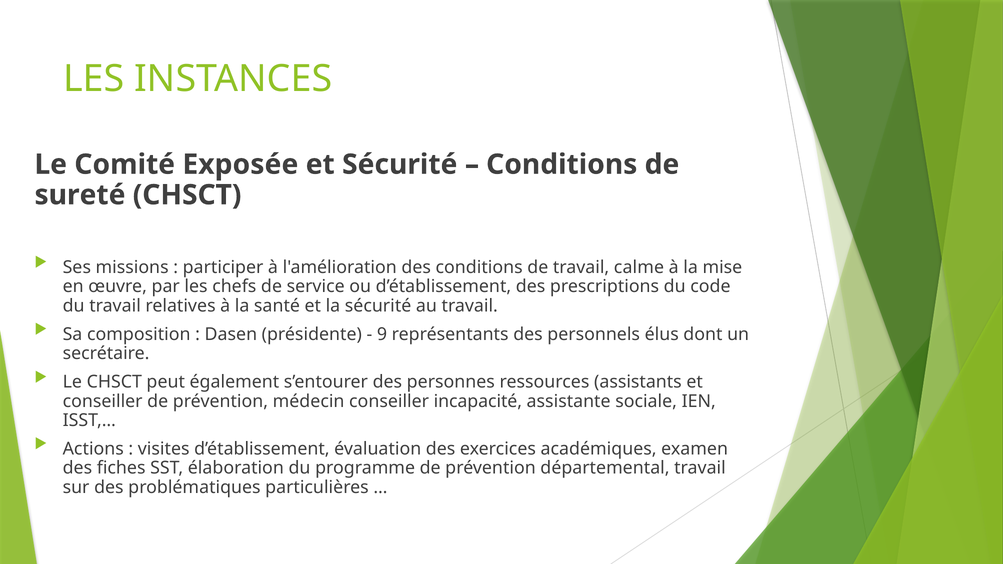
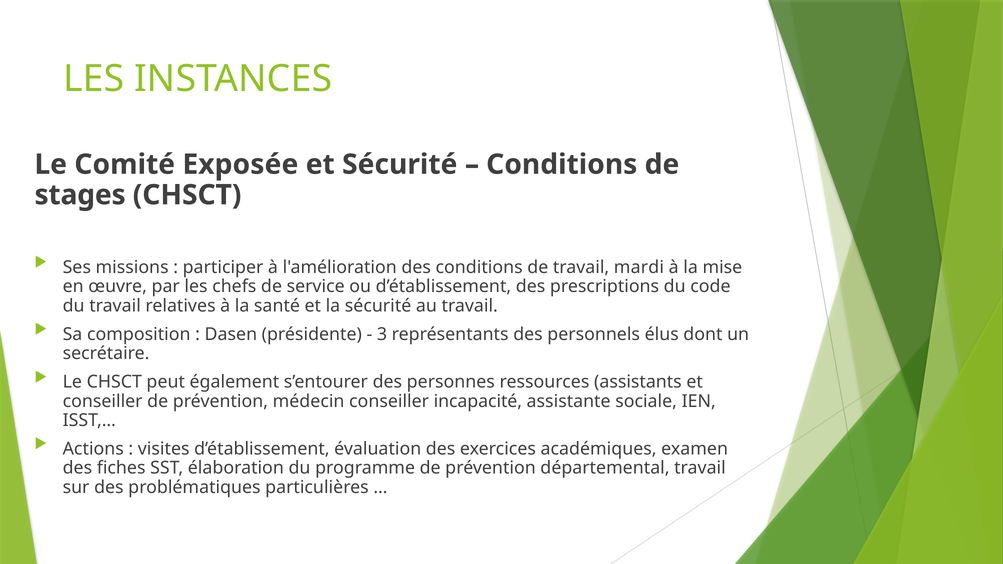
sureté: sureté -> stages (80, 195)
calme: calme -> mardi (639, 267)
9: 9 -> 3 (382, 334)
